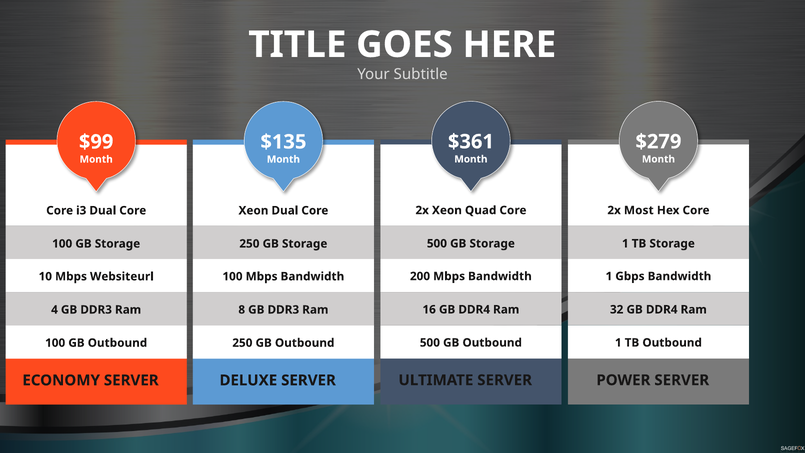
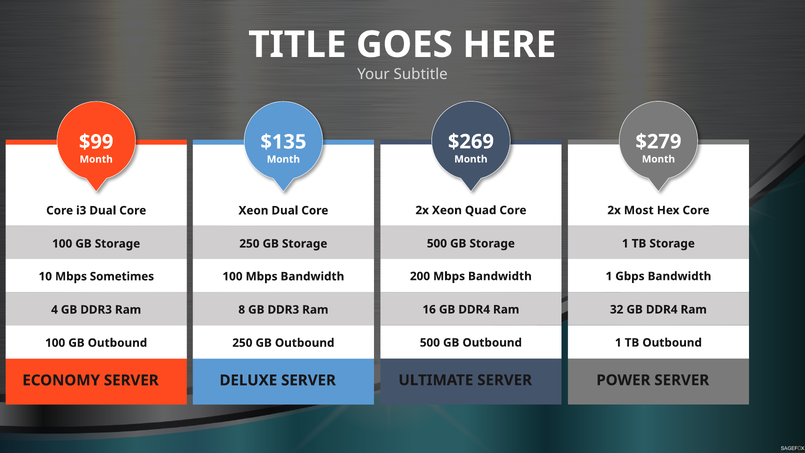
$361: $361 -> $269 (471, 142)
Websiteurl: Websiteurl -> Sometimes (122, 276)
